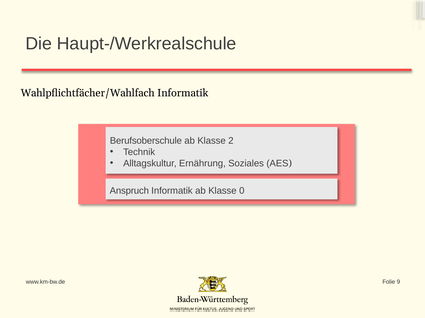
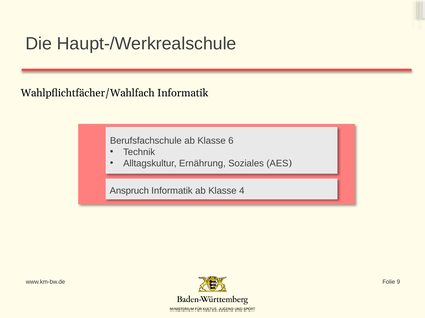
Berufsoberschule: Berufsoberschule -> Berufsfachschule (146, 141)
2: 2 -> 6 (231, 141)
0: 0 -> 4 (242, 191)
